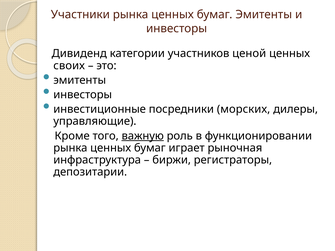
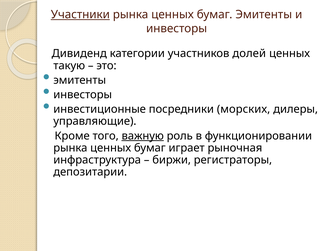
Участники underline: none -> present (80, 15)
ценой: ценой -> долей (249, 54)
своих: своих -> такую (69, 66)
